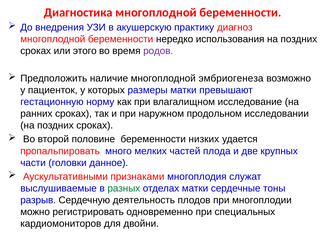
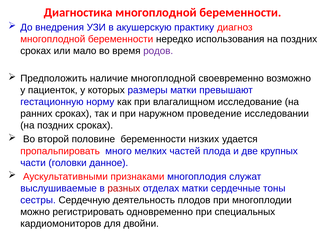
этого: этого -> мало (85, 51)
эмбриогенеза: эмбриогенеза -> своевременно (231, 79)
продольном: продольном -> проведение (214, 114)
разных colour: green -> red (124, 189)
разрыв: разрыв -> сестры (38, 201)
